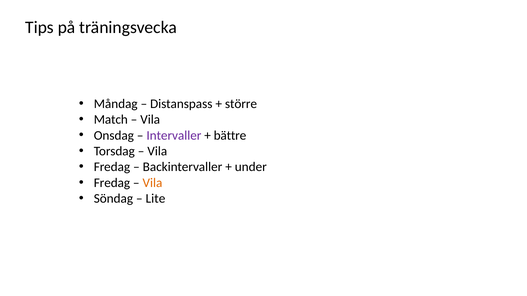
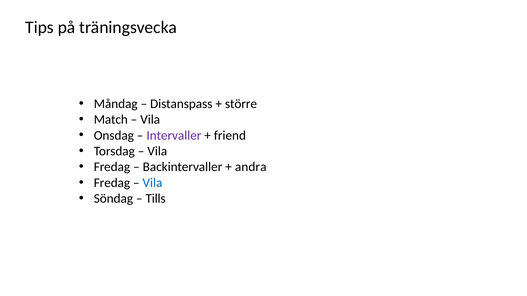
bättre: bättre -> friend (230, 136)
under: under -> andra (251, 167)
Vila colour: orange -> blue (152, 183)
Lite: Lite -> Tills (156, 199)
